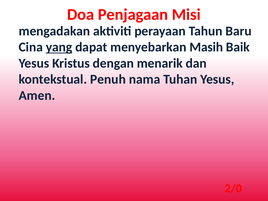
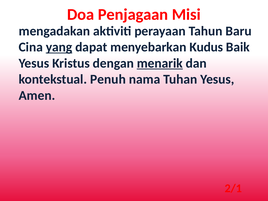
Masih: Masih -> Kudus (206, 47)
menarik underline: none -> present (160, 63)
2/0: 2/0 -> 2/1 (233, 188)
